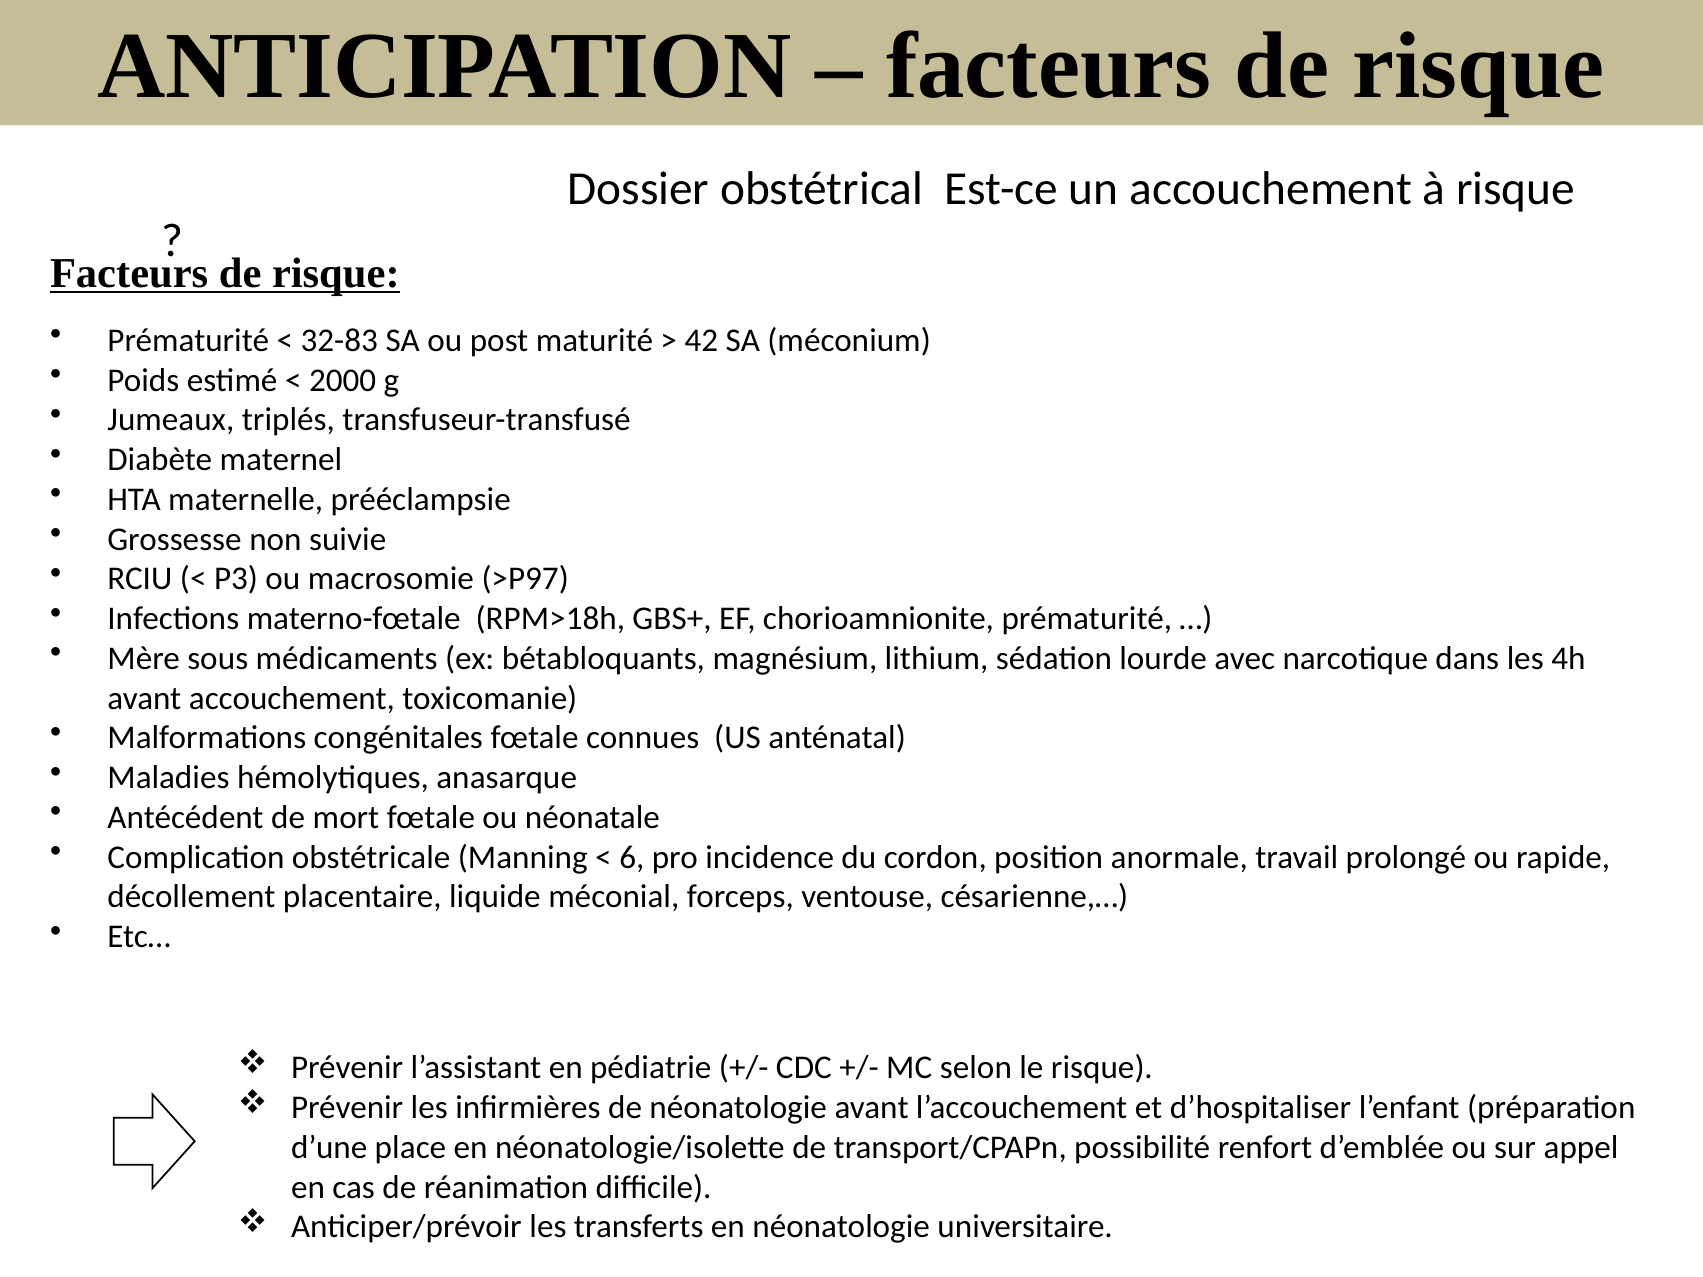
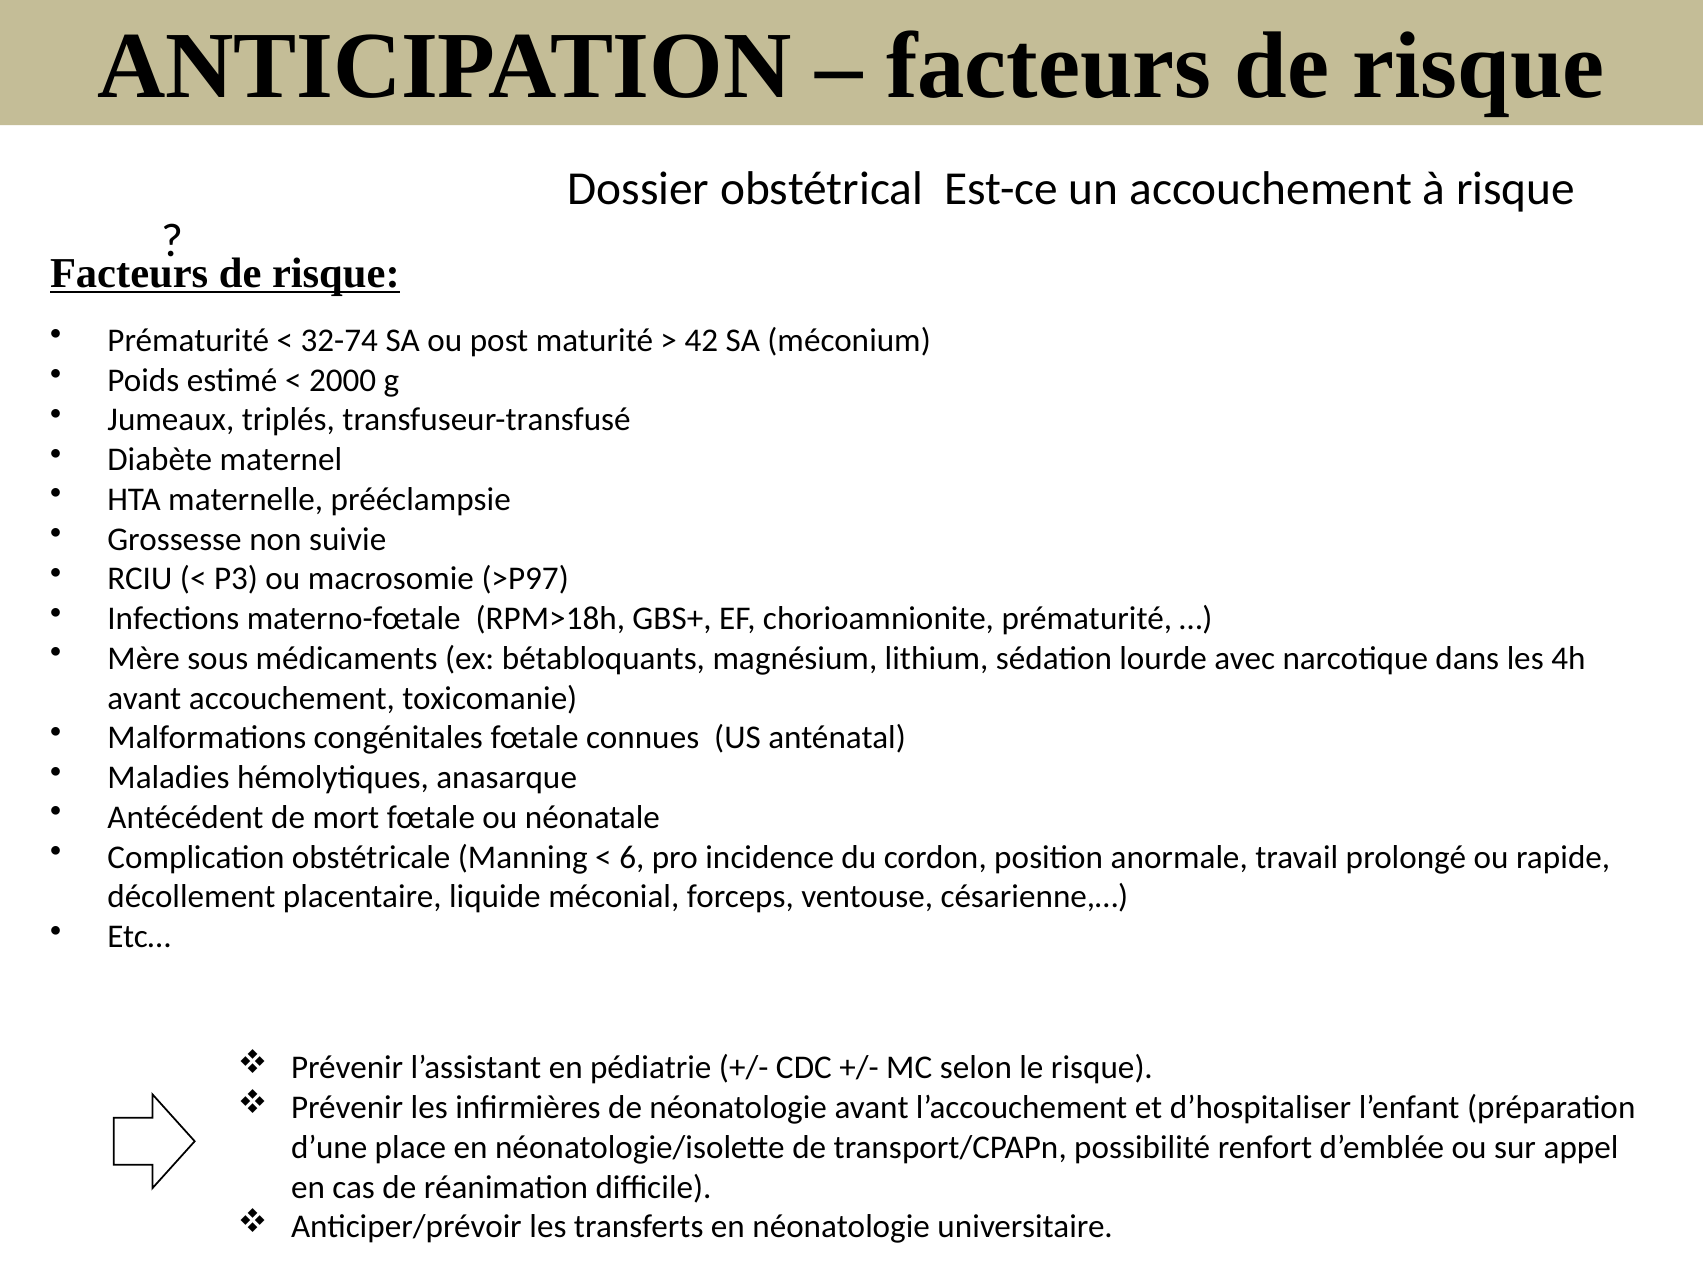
32-83: 32-83 -> 32-74 (339, 341)
